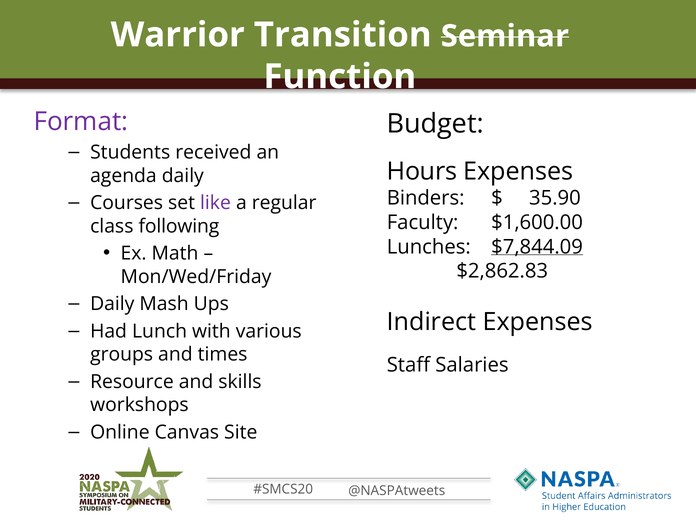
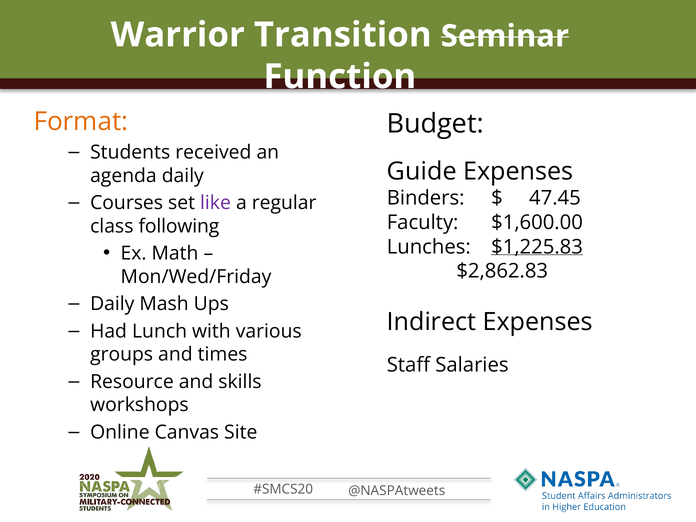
Format colour: purple -> orange (81, 122)
Hours: Hours -> Guide (422, 171)
35.90: 35.90 -> 47.45 (555, 198)
$7,844.09: $7,844.09 -> $1,225.83 (537, 247)
